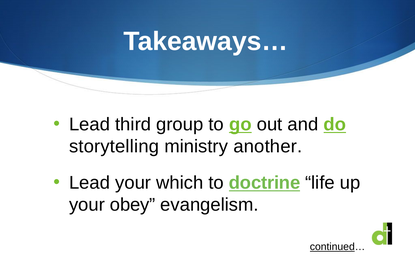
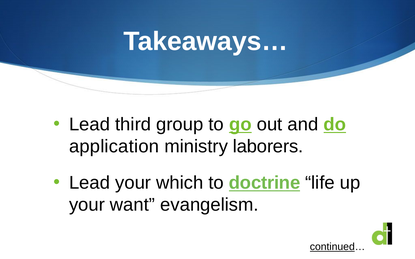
storytelling: storytelling -> application (114, 147)
another: another -> laborers (268, 147)
obey: obey -> want (133, 205)
